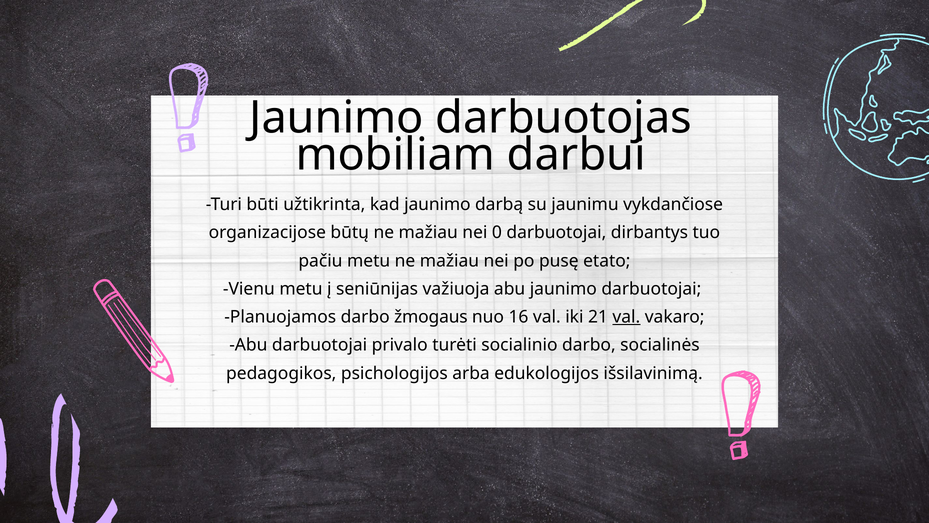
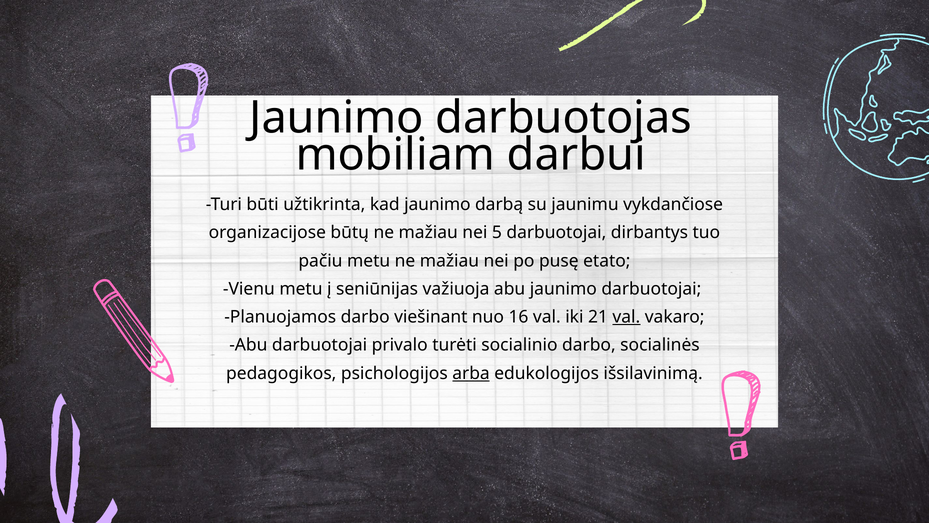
0: 0 -> 5 (497, 232)
žmogaus: žmogaus -> viešinant (431, 317)
arba underline: none -> present (471, 373)
